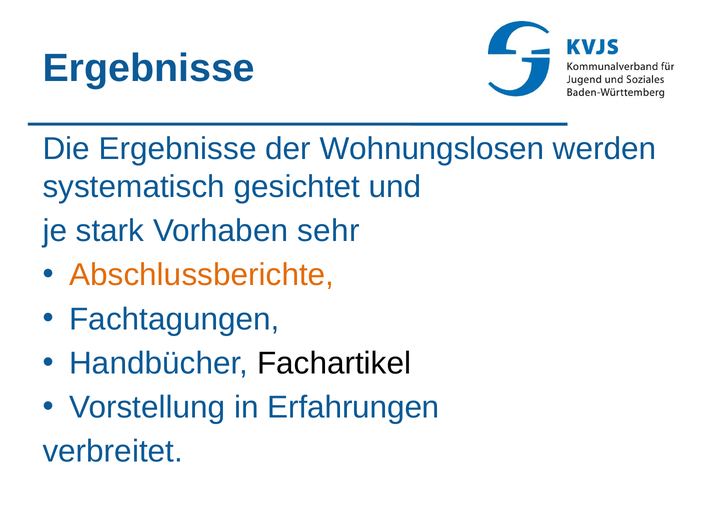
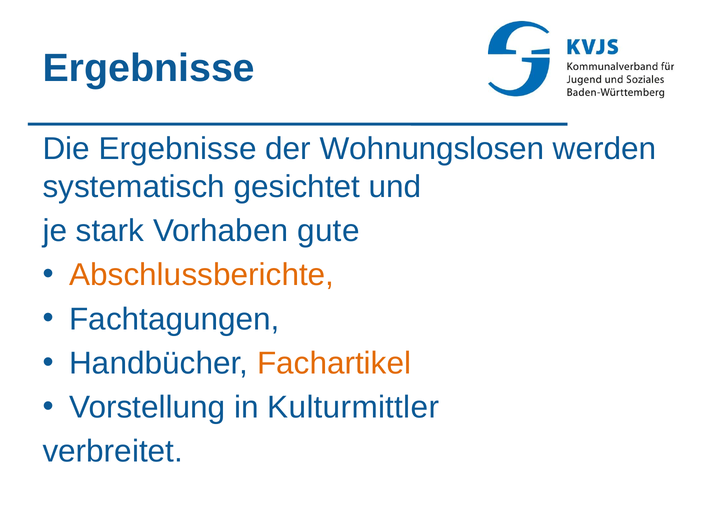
sehr: sehr -> gute (328, 231)
Fachartikel colour: black -> orange (334, 364)
Erfahrungen: Erfahrungen -> Kulturmittler (353, 408)
